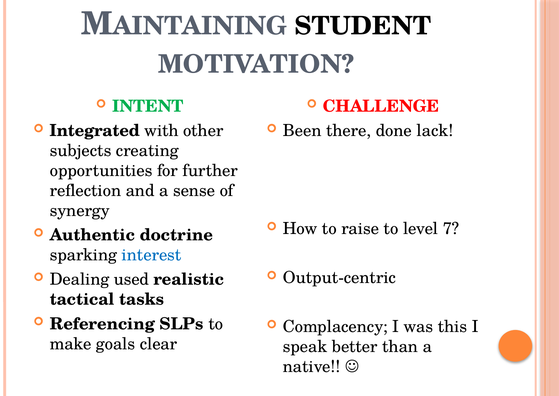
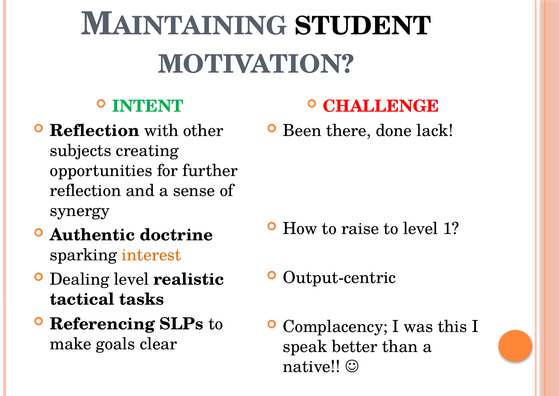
Integrated: Integrated -> Reflection (95, 131)
7: 7 -> 1 (451, 228)
interest colour: blue -> orange (152, 255)
Dealing used: used -> level (132, 279)
